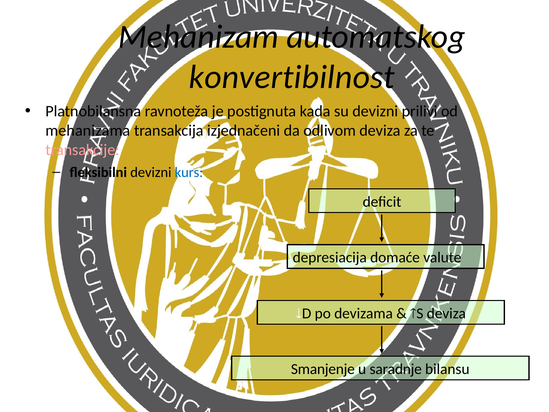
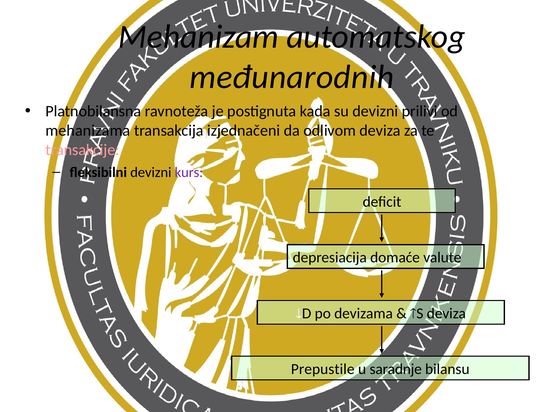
konvertibilnost: konvertibilnost -> međunarodnih (292, 77)
kurs colour: blue -> purple (189, 172)
Smanjenje: Smanjenje -> Prepustile (323, 369)
